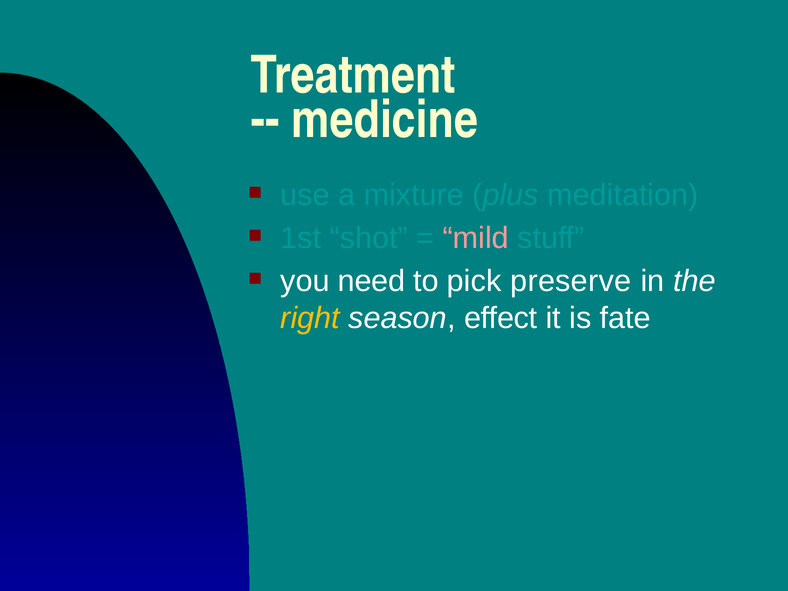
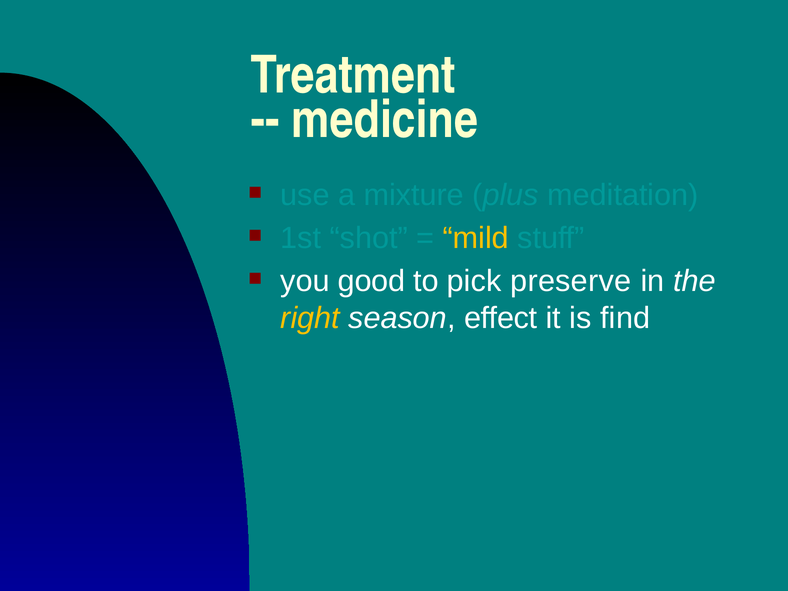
mild colour: pink -> yellow (476, 238)
need: need -> good (372, 281)
fate: fate -> find (625, 318)
